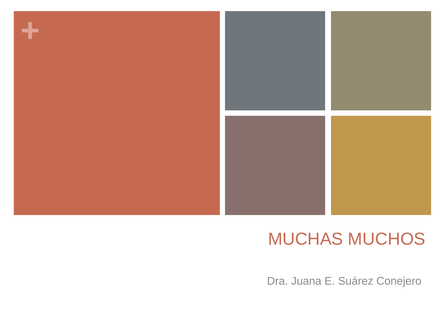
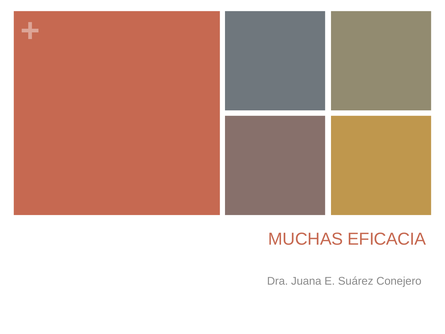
MUCHOS: MUCHOS -> EFICACIA (387, 239)
